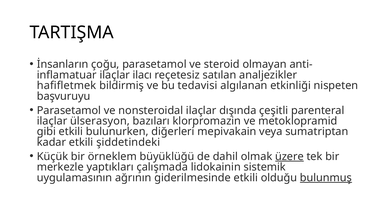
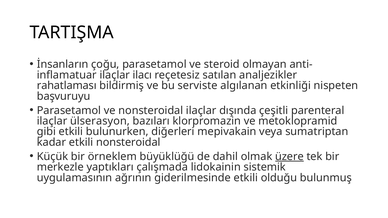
hafifletmek: hafifletmek -> rahatlaması (67, 86)
tedavisi: tedavisi -> serviste (198, 86)
etkili şiddetindeki: şiddetindeki -> nonsteroidal (128, 142)
bulunmuş underline: present -> none (326, 178)
